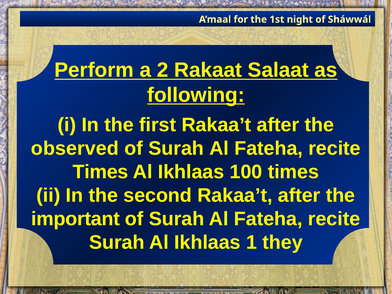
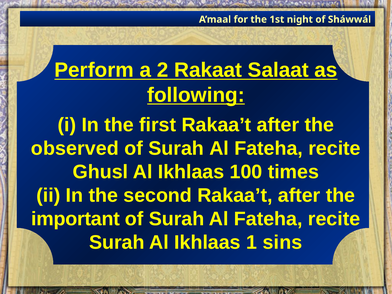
Times: Times -> Ghusl (100, 172)
they: they -> sins (282, 242)
